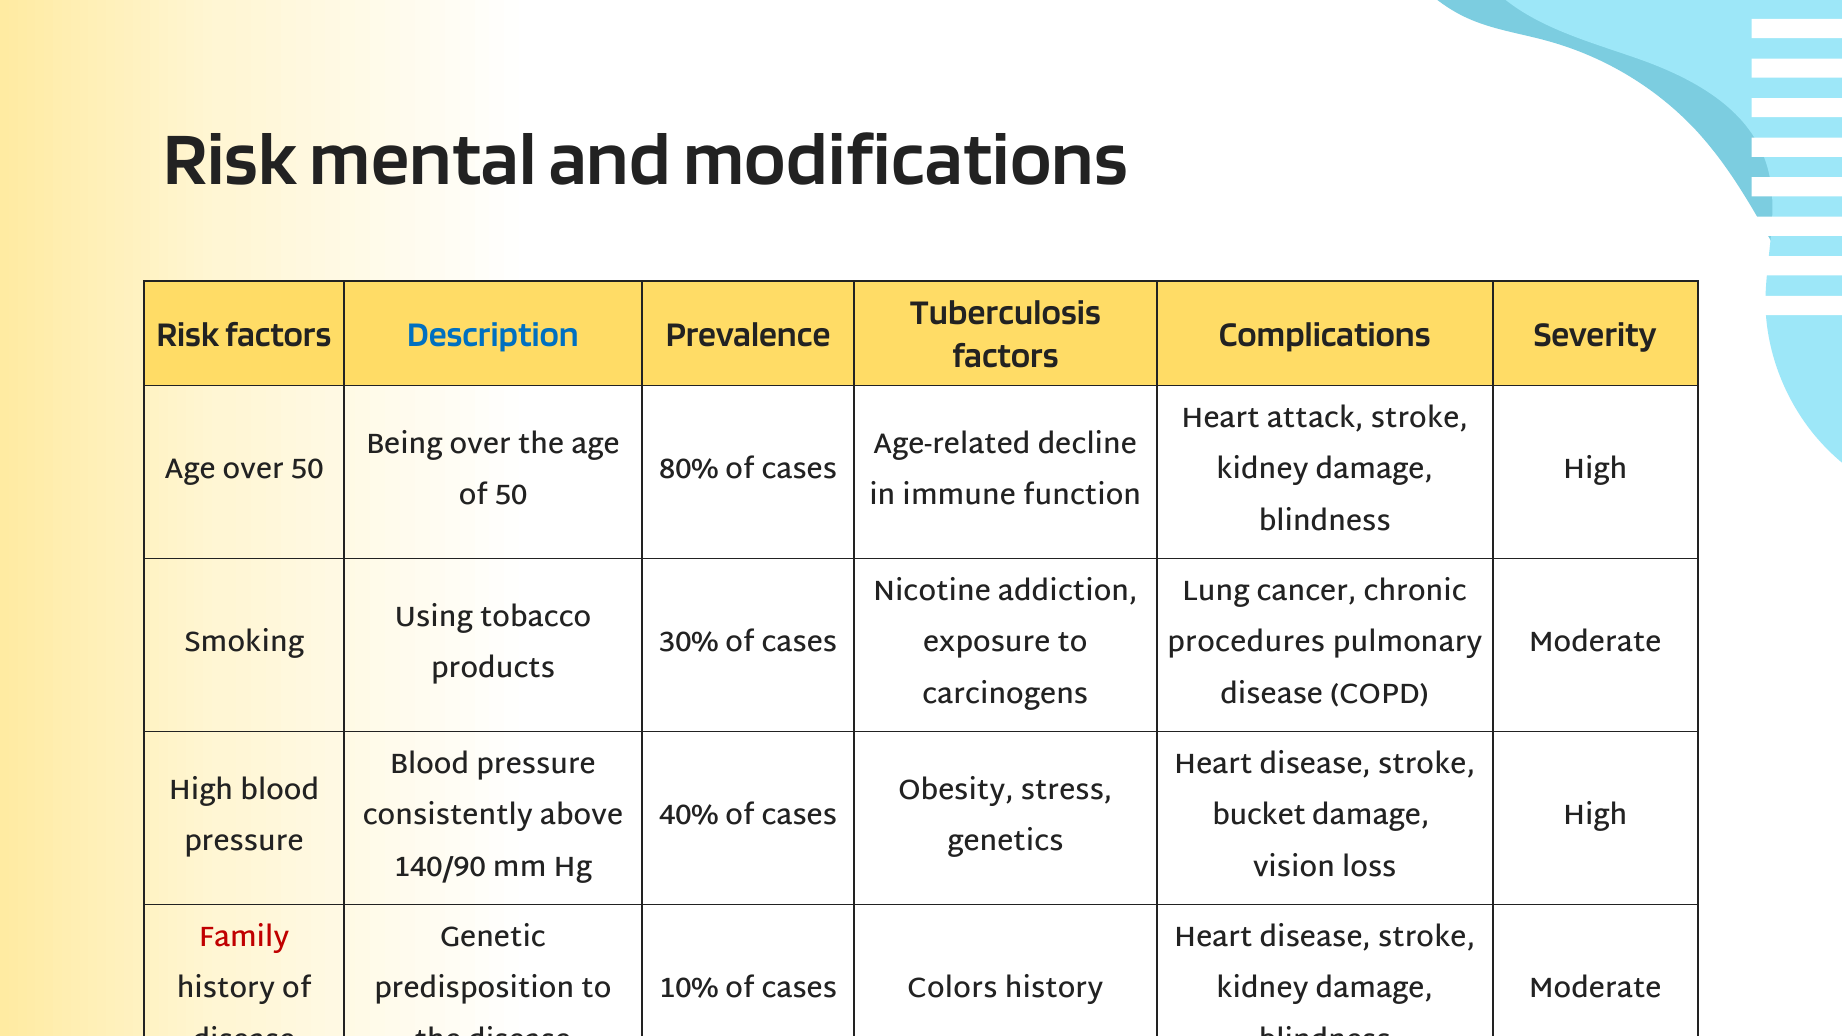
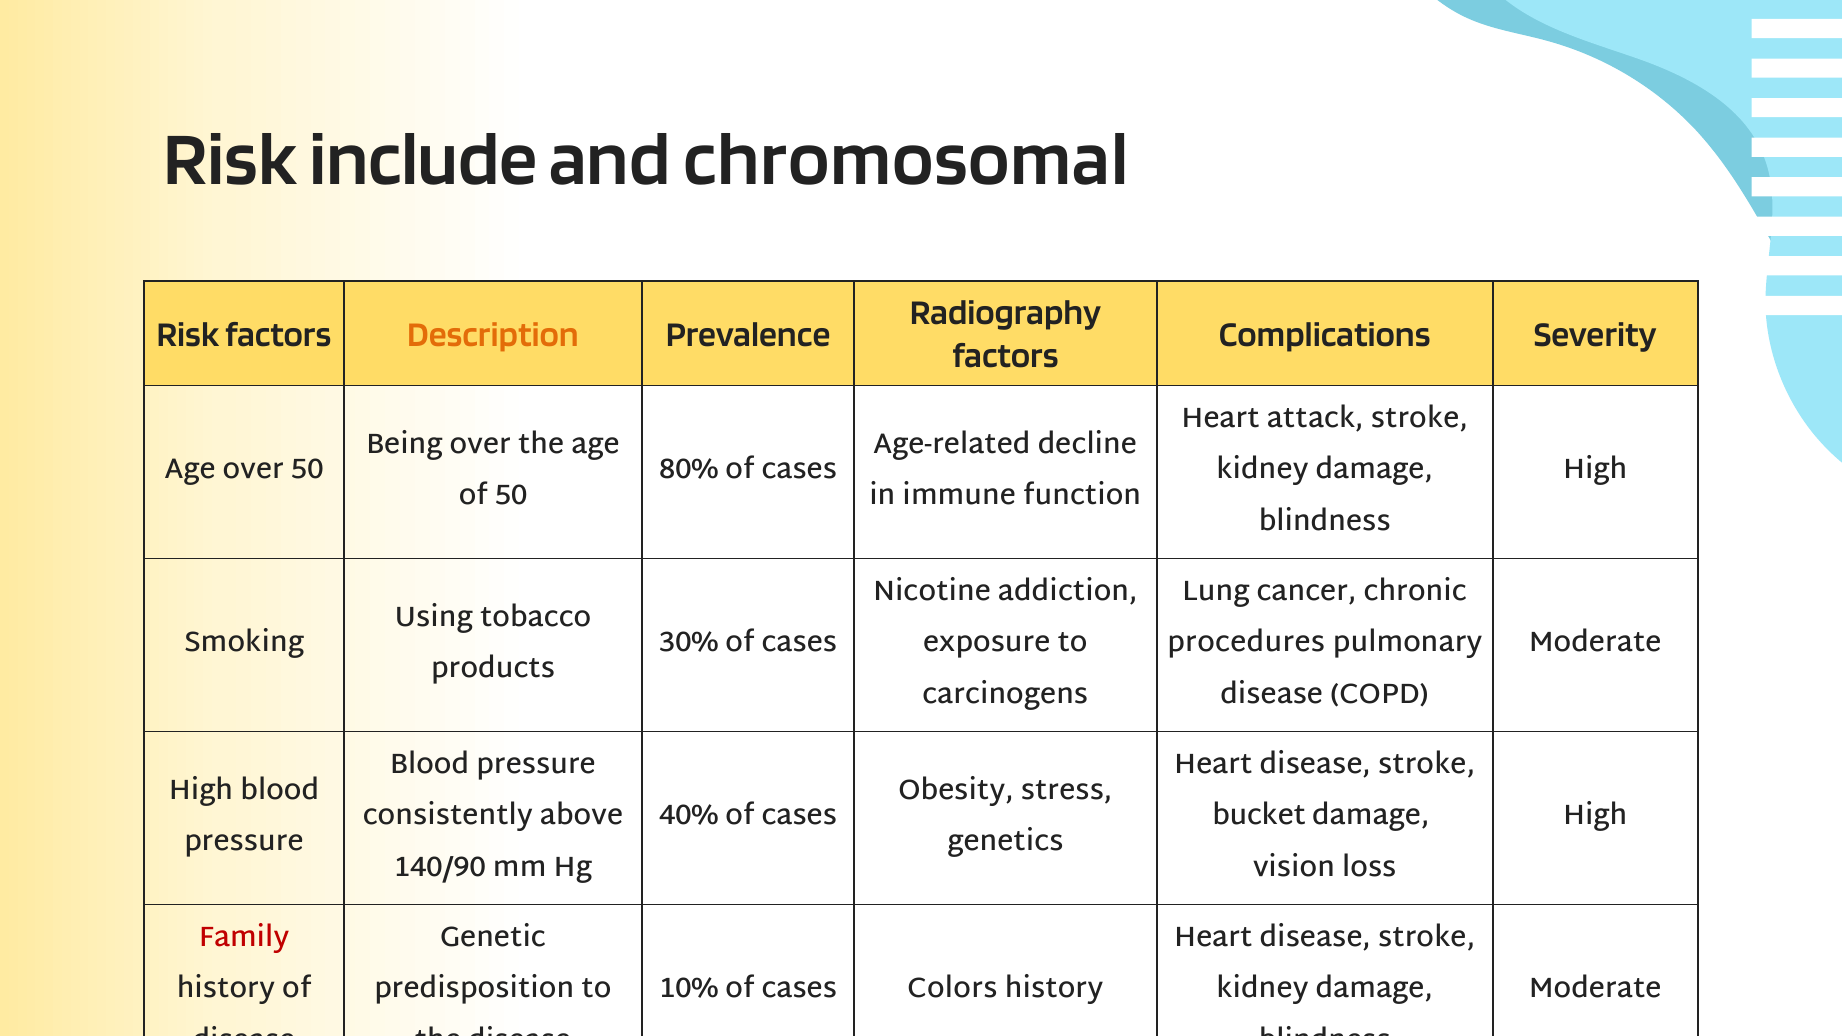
mental: mental -> include (424, 159)
modifications: modifications -> chromosomal (906, 159)
Tuberculosis: Tuberculosis -> Radiography (1005, 313)
Description colour: blue -> orange (493, 334)
